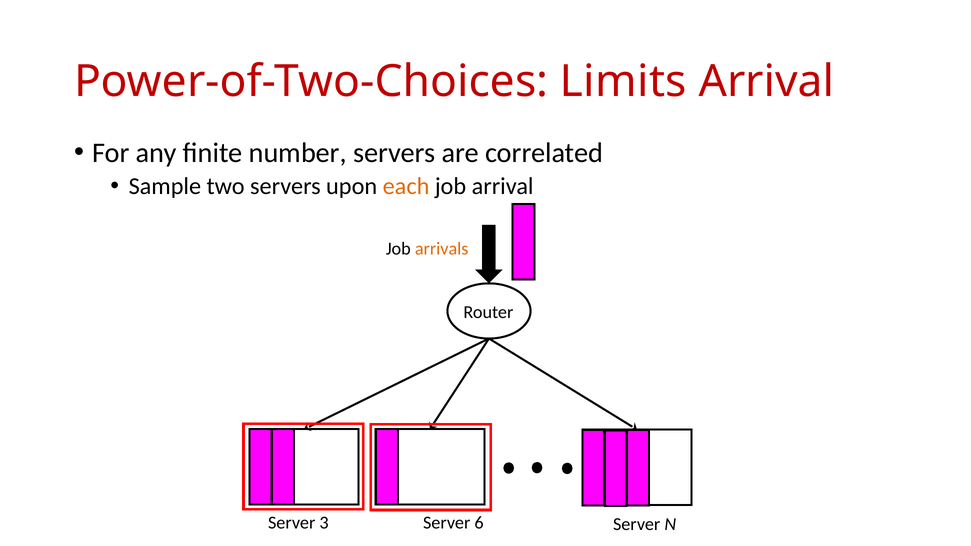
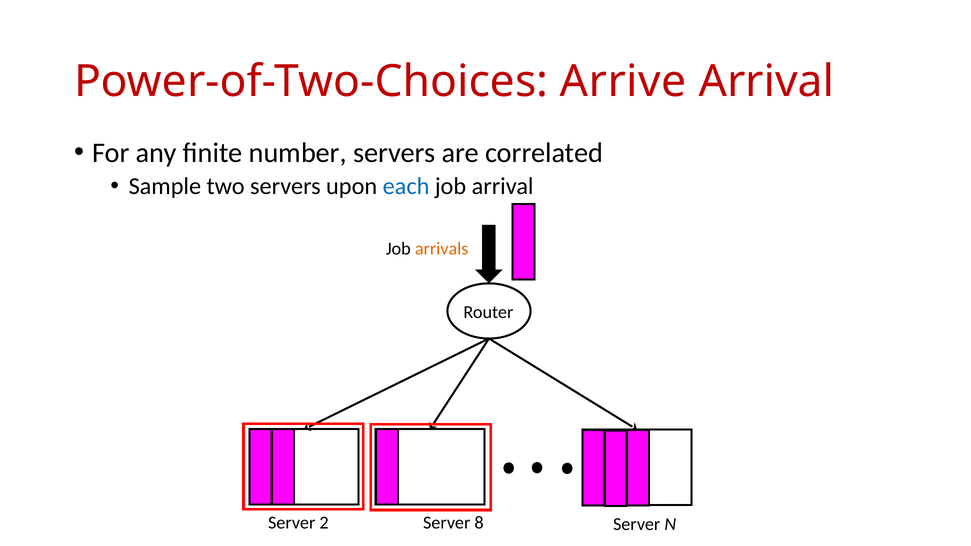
Limits: Limits -> Arrive (623, 82)
each colour: orange -> blue (406, 186)
3: 3 -> 2 (324, 523)
6: 6 -> 8 (479, 523)
